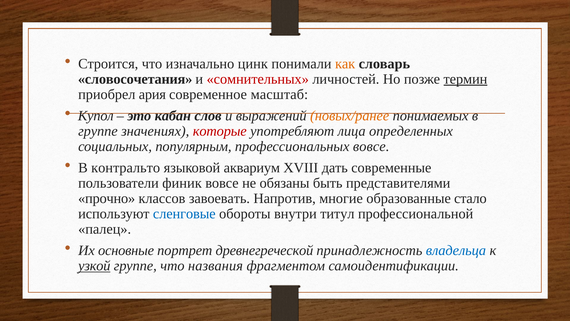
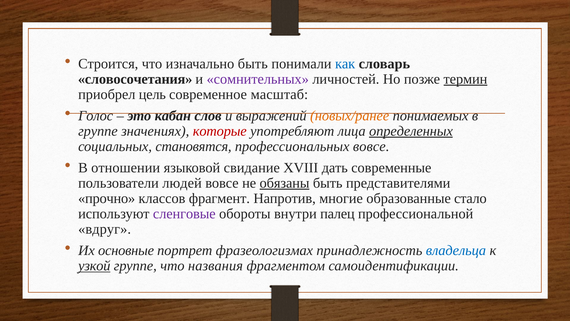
изначально цинк: цинк -> быть (253, 64)
как colour: orange -> blue (345, 64)
сомнительных colour: red -> purple (258, 79)
ария: ария -> цель (152, 94)
Купол: Купол -> Голос (96, 116)
определенных underline: none -> present (411, 131)
популярным: популярным -> становятся (193, 146)
контральто: контральто -> отношении (126, 167)
аквариум: аквариум -> свидание (252, 167)
финик: финик -> людей (182, 183)
обязаны underline: none -> present (285, 183)
завоевать: завоевать -> фрагмент (219, 198)
сленговые colour: blue -> purple (184, 214)
титул: титул -> палец (337, 214)
палец: палец -> вдруг (105, 229)
древнегреческой: древнегреческой -> фразеологизмах (264, 250)
